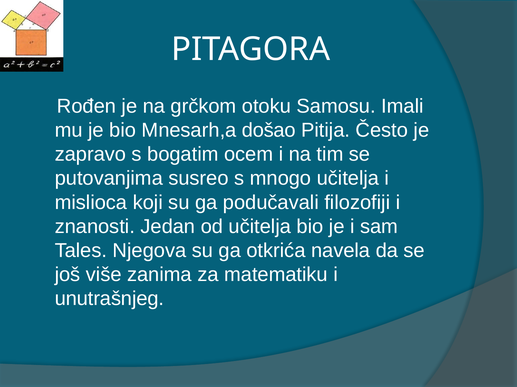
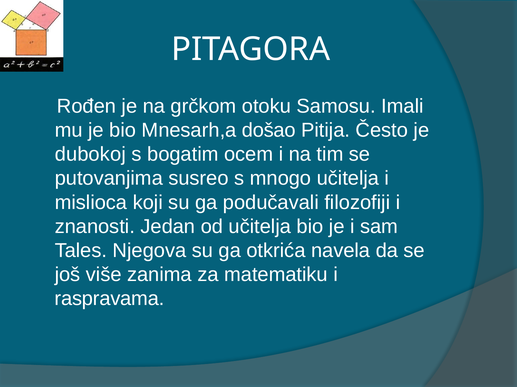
zapravo: zapravo -> dubokoj (90, 155)
unutrašnjeg: unutrašnjeg -> raspravama (109, 299)
